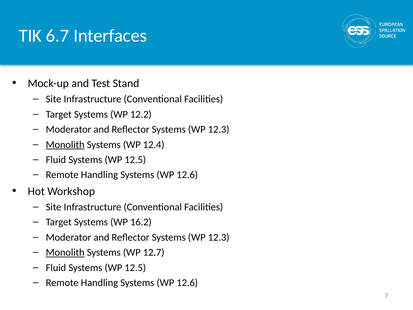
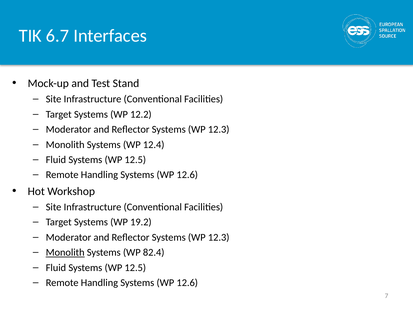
Monolith underline: present -> none (65, 144)
16.2: 16.2 -> 19.2 (141, 222)
12.7: 12.7 -> 82.4 (154, 252)
